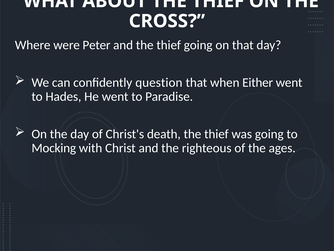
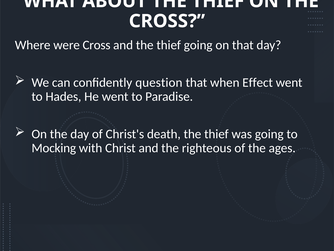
were Peter: Peter -> Cross (97, 45)
Either: Either -> Effect (258, 82)
